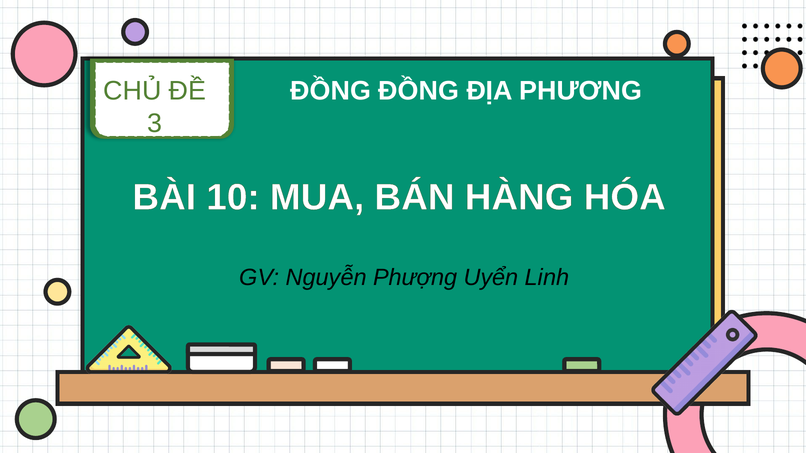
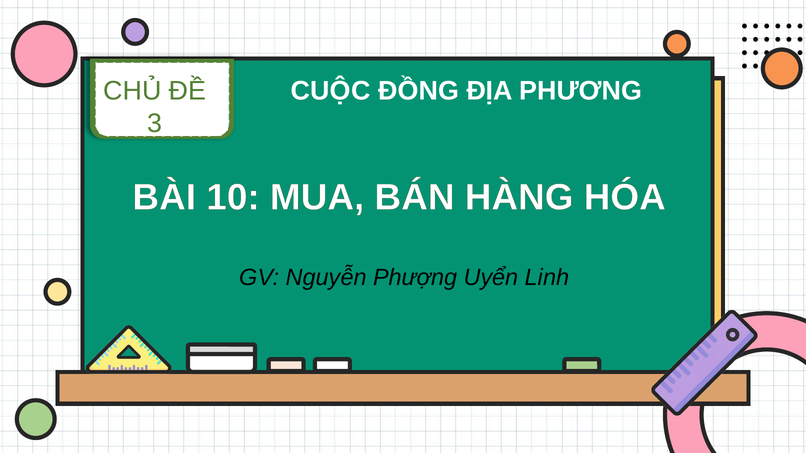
ĐỒNG: ĐỒNG -> CUỘC (331, 91)
